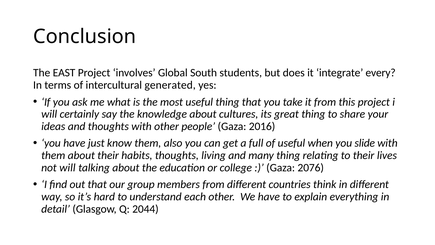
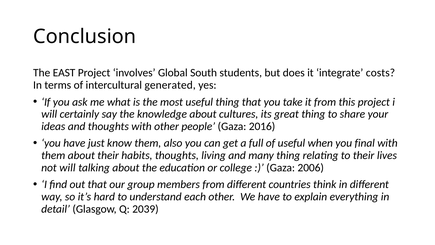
every: every -> costs (380, 73)
slide: slide -> final (365, 143)
2076: 2076 -> 2006 (311, 167)
2044: 2044 -> 2039 (145, 209)
